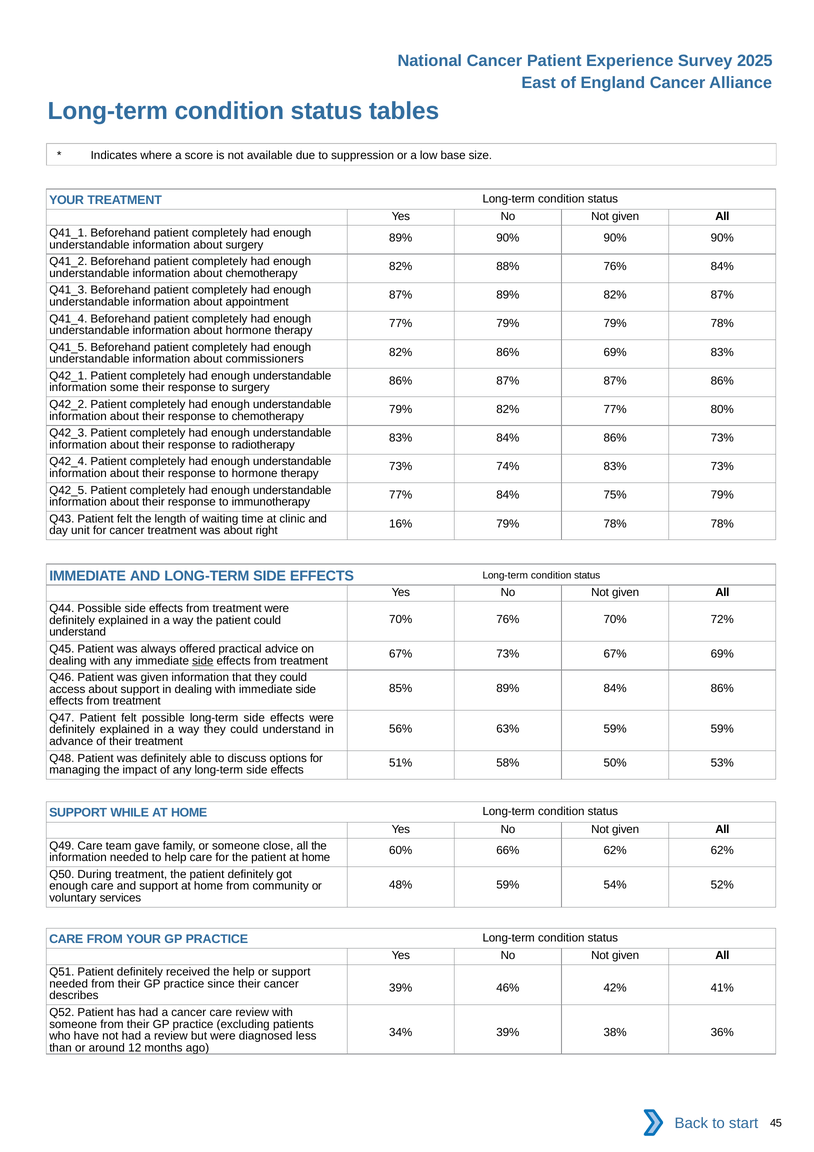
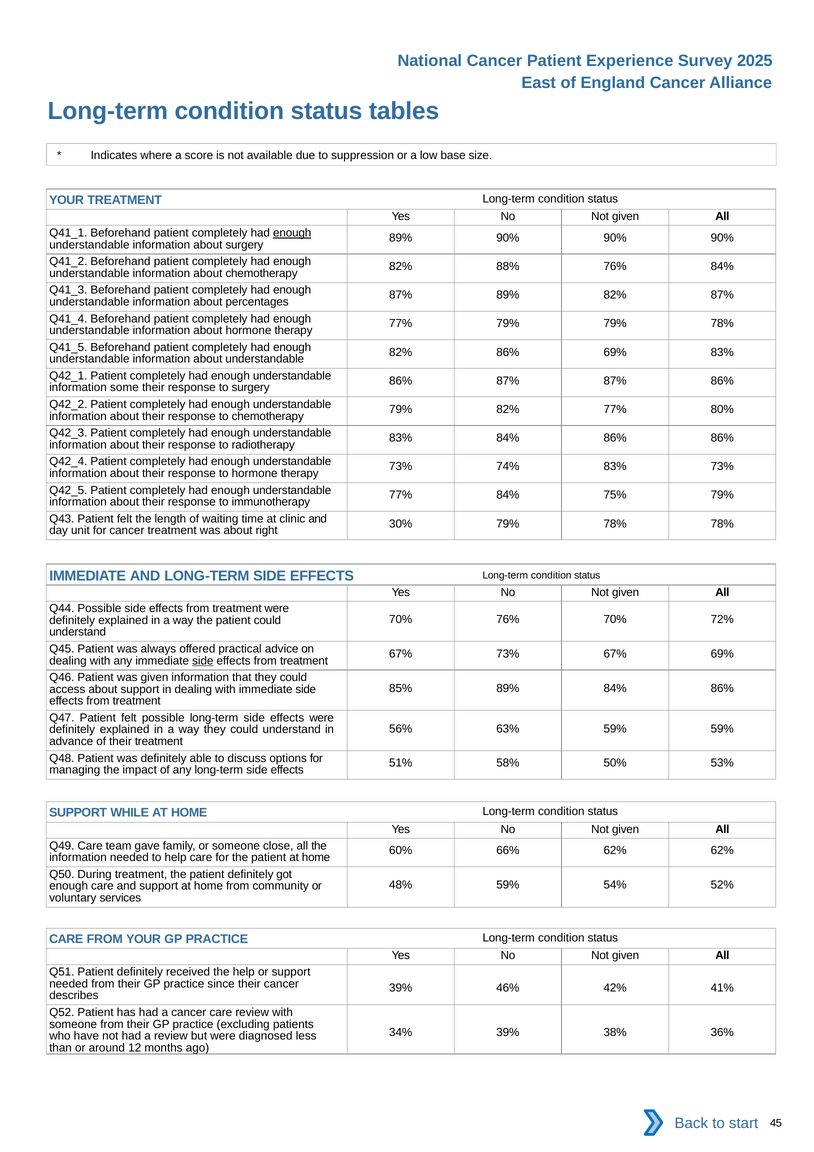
enough underline: none -> present (292, 233)
appointment: appointment -> percentages (257, 302)
about commissioners: commissioners -> understandable (265, 359)
86% 73%: 73% -> 86% (722, 438)
16%: 16% -> 30% (401, 524)
